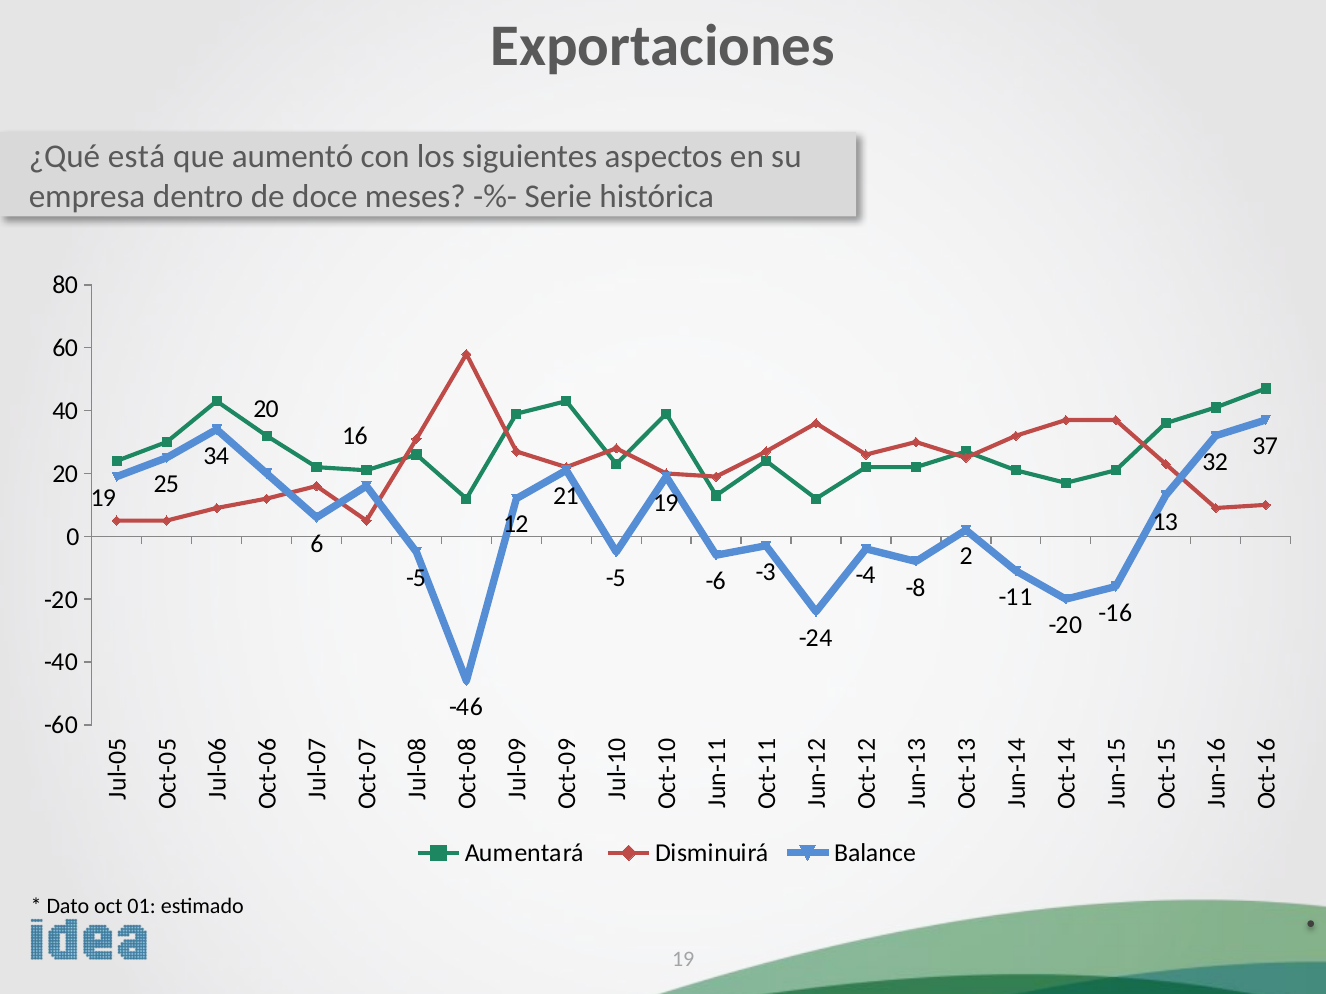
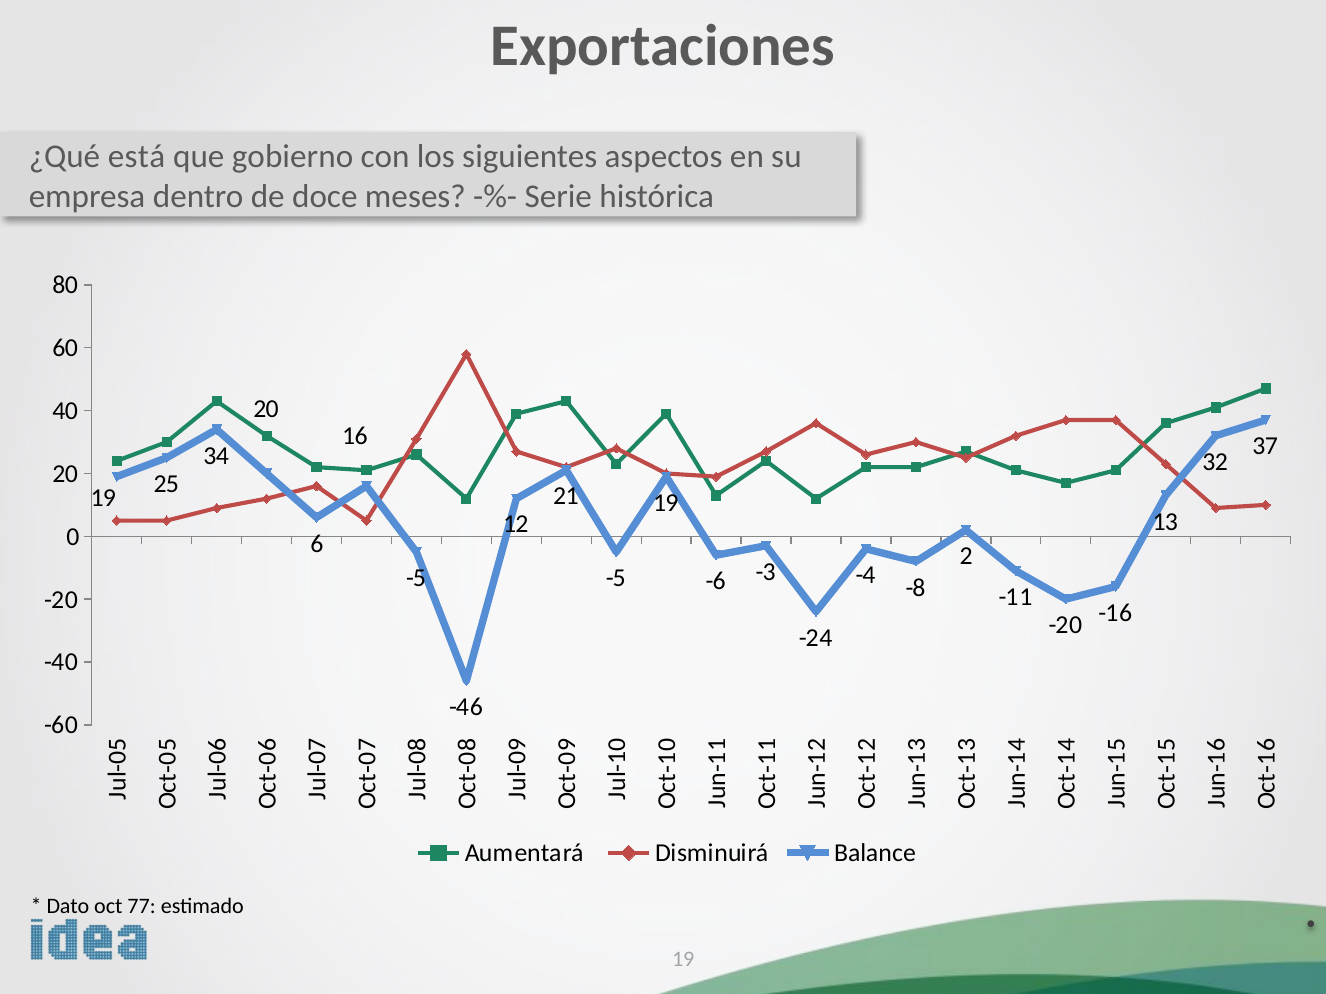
aumentó: aumentó -> gobierno (293, 157)
01: 01 -> 77 (142, 906)
